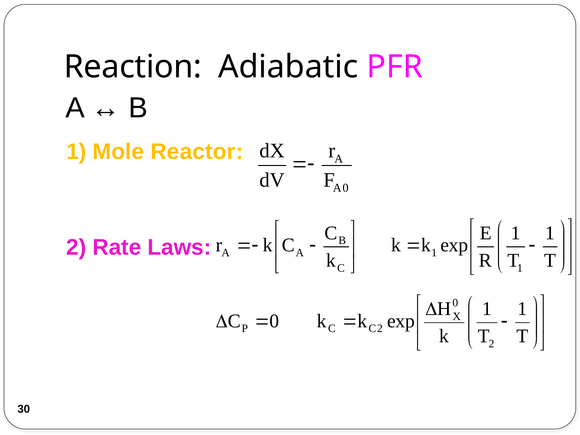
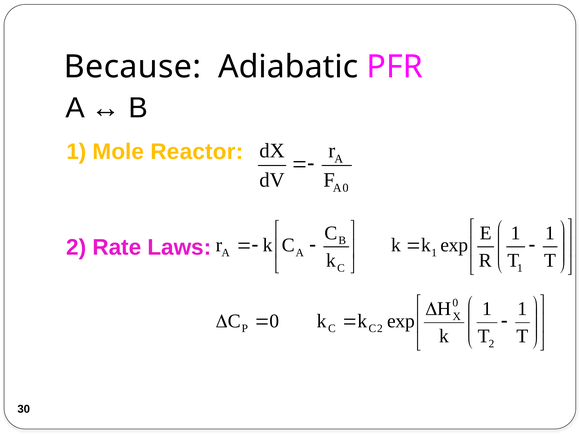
Reaction: Reaction -> Because (132, 67)
